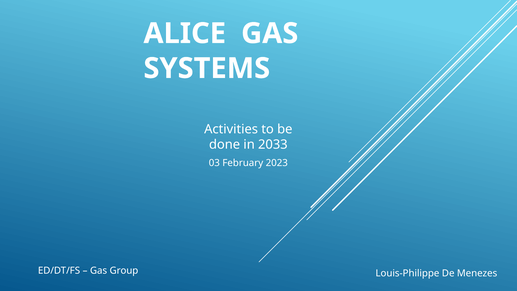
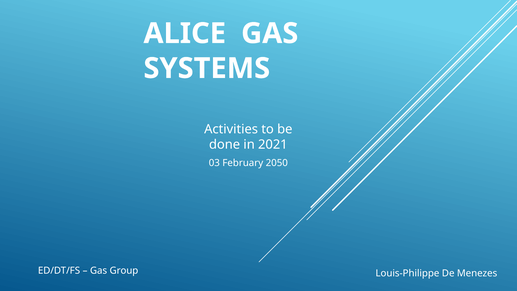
2033: 2033 -> 2021 (273, 144)
2023: 2023 -> 2050 (277, 163)
